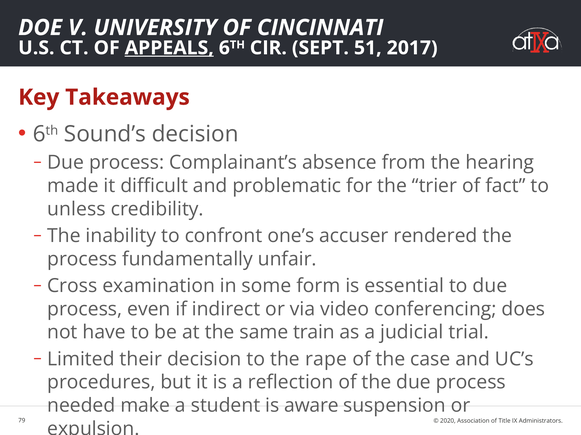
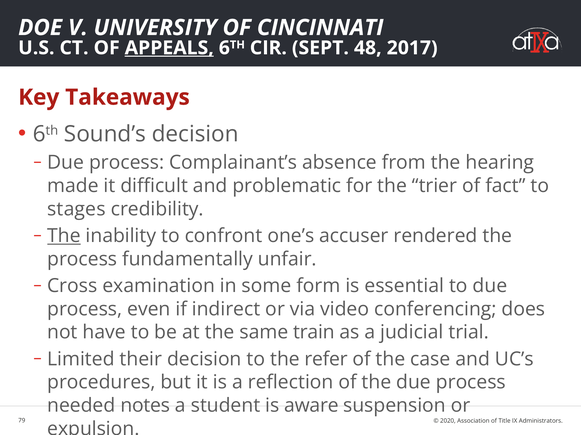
51: 51 -> 48 (368, 48)
unless: unless -> stages (76, 209)
The underline: none -> present (64, 236)
rape: rape -> refer (326, 360)
make: make -> notes (145, 406)
